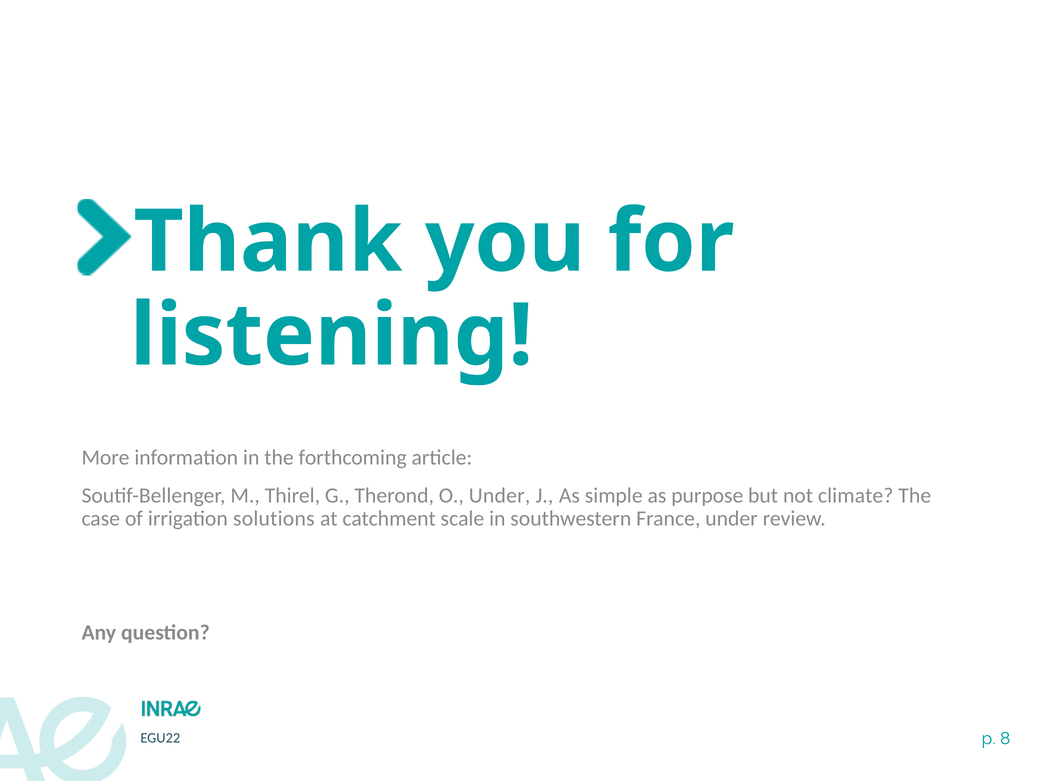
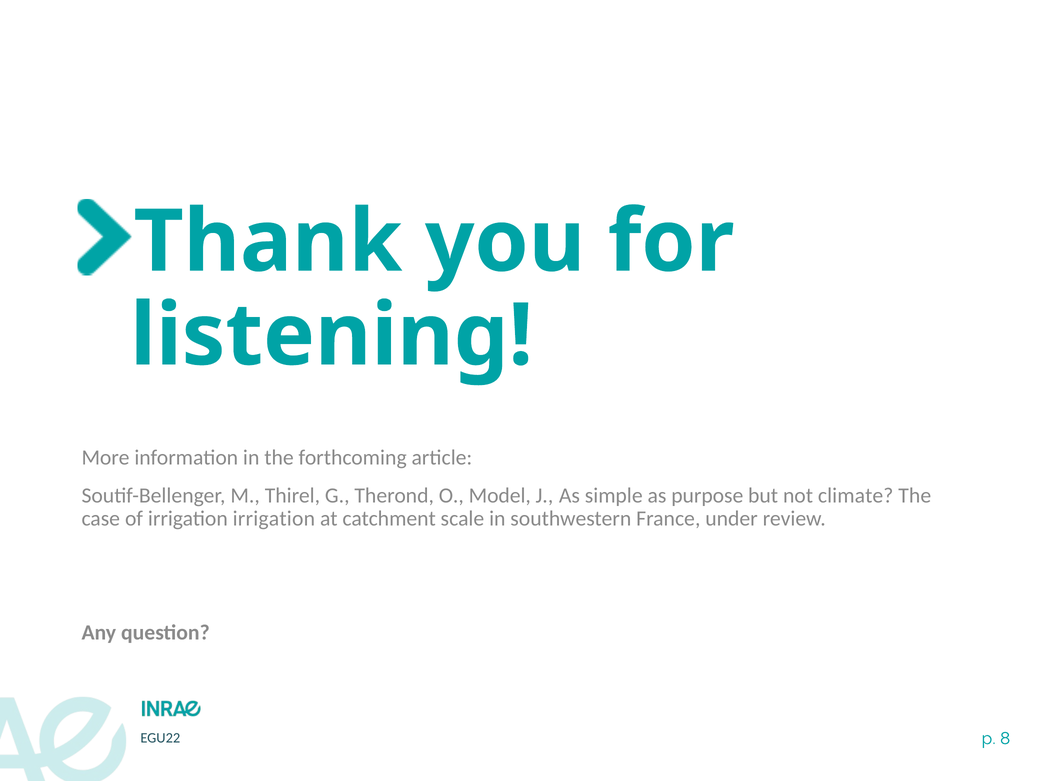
O Under: Under -> Model (500, 496)
irrigation solutions: solutions -> irrigation (274, 519)
